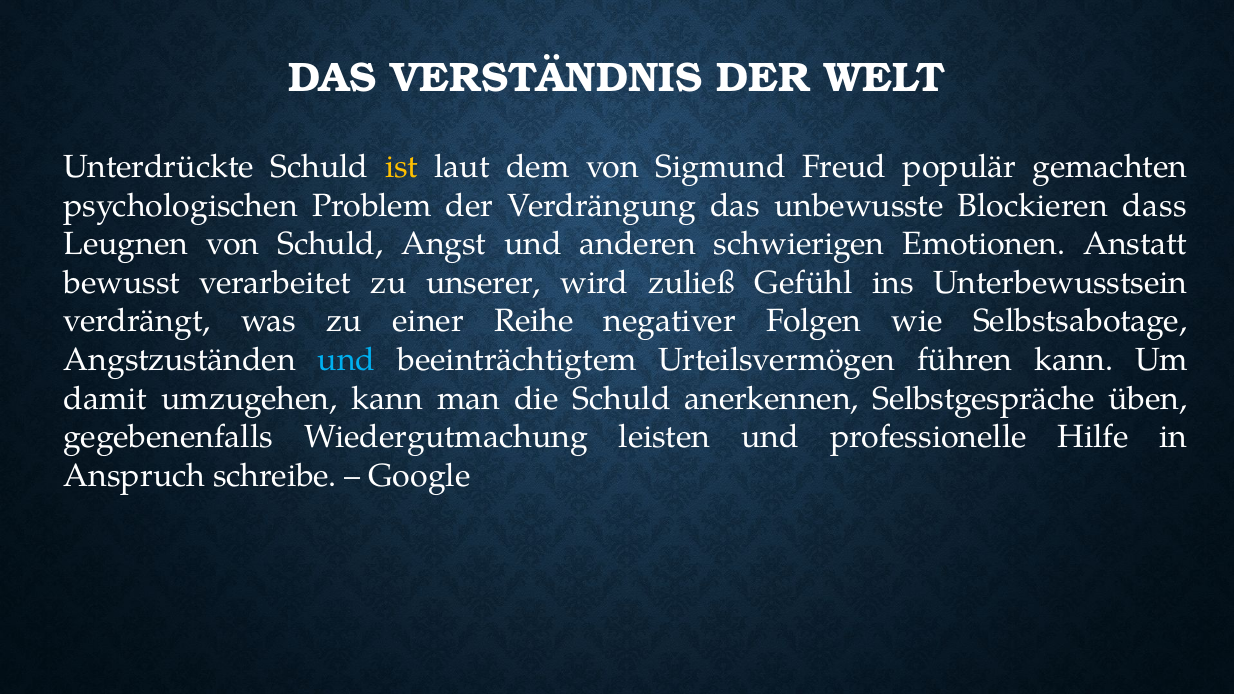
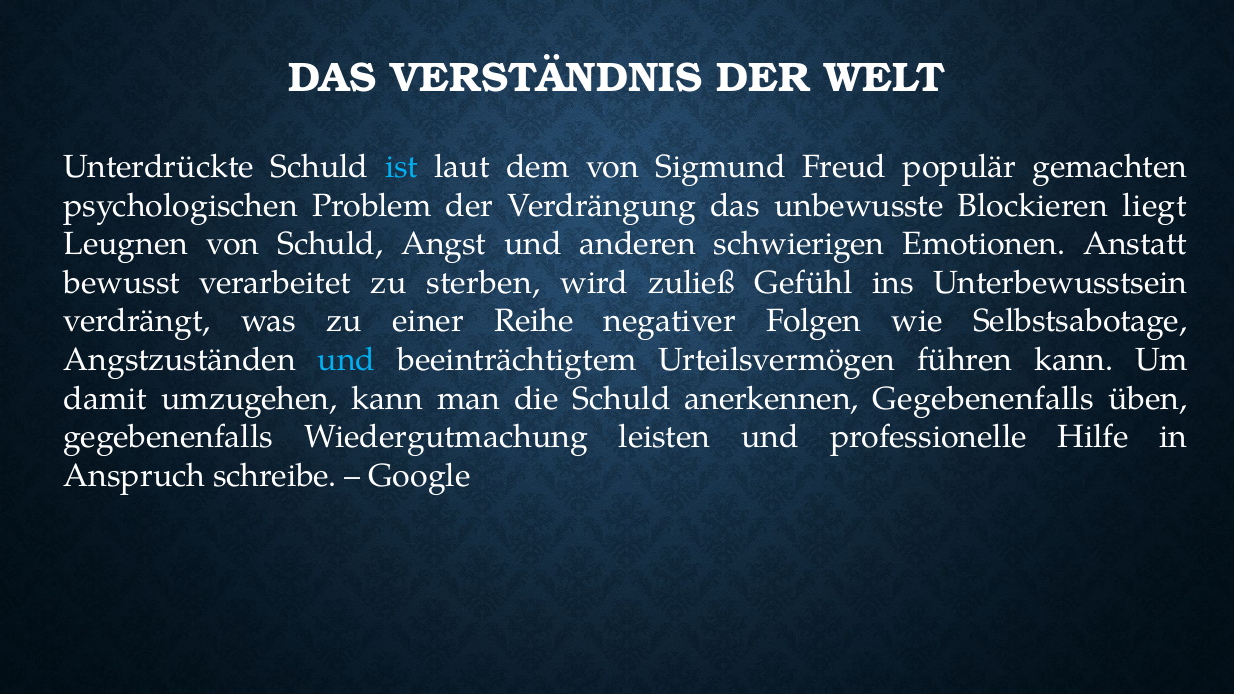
ist colour: yellow -> light blue (402, 167)
dass: dass -> liegt (1155, 206)
unserer: unserer -> sterben (483, 283)
anerkennen Selbstgespräche: Selbstgespräche -> Gegebenenfalls (984, 399)
